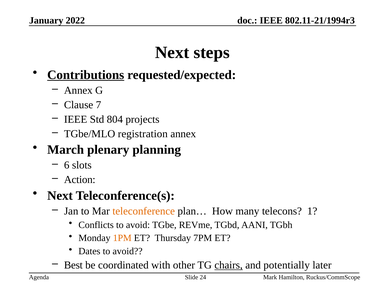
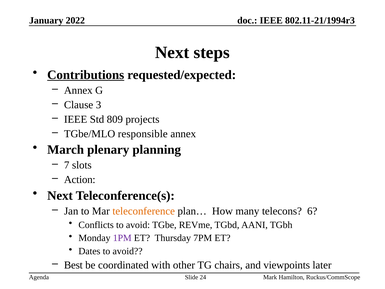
7: 7 -> 3 (99, 105)
804: 804 -> 809 (115, 119)
registration: registration -> responsible (143, 134)
6: 6 -> 7 (67, 165)
1: 1 -> 6 (312, 211)
1PM colour: orange -> purple (122, 238)
chairs underline: present -> none (229, 265)
potentially: potentially -> viewpoints (287, 265)
